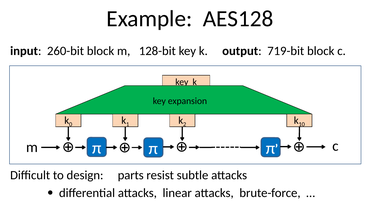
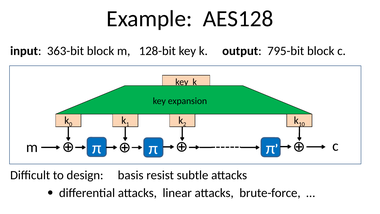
260-bit: 260-bit -> 363-bit (66, 51)
719-bit: 719-bit -> 795-bit (286, 51)
parts: parts -> basis (131, 175)
